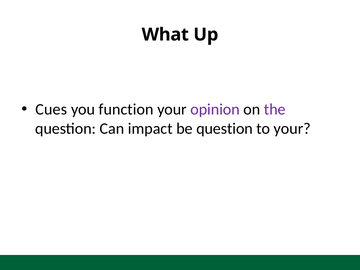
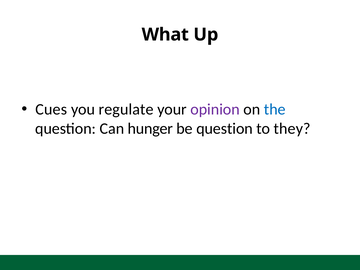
function: function -> regulate (126, 109)
the colour: purple -> blue (275, 109)
impact: impact -> hunger (150, 129)
to your: your -> they (292, 129)
